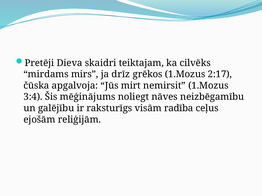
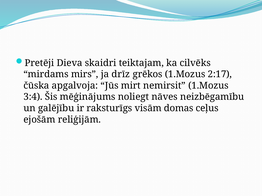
radība: radība -> domas (179, 108)
